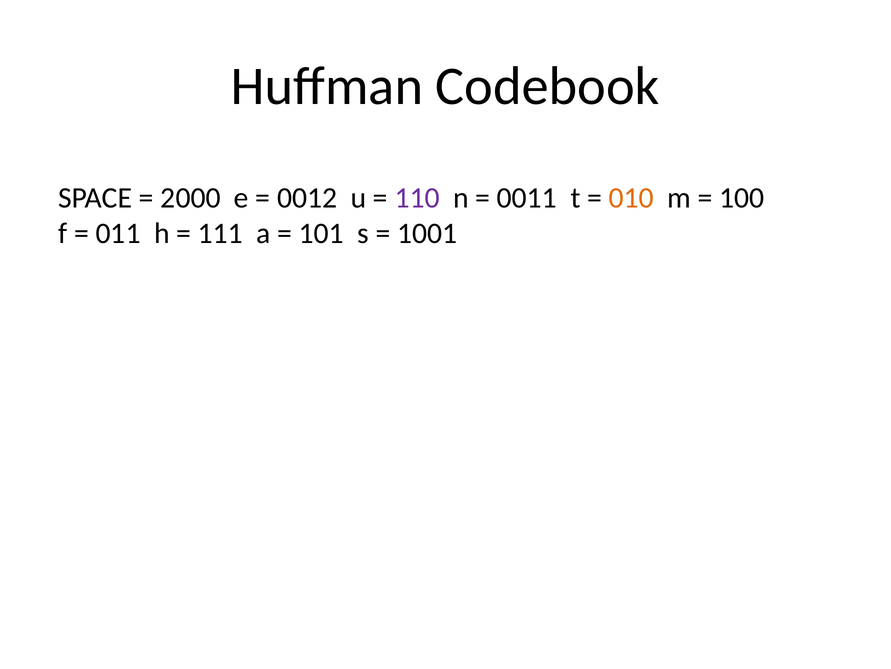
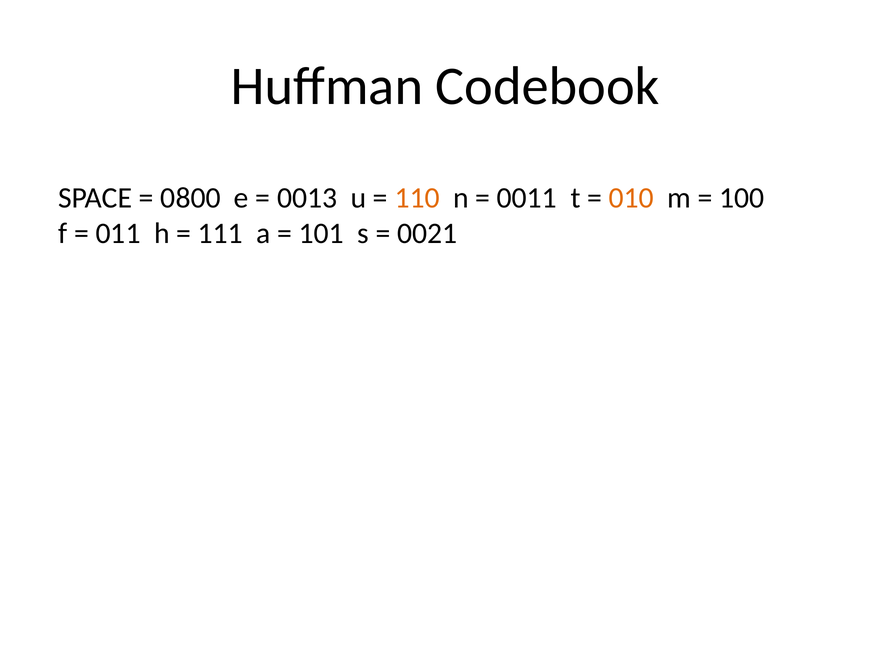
2000: 2000 -> 0800 (191, 198)
0012: 0012 -> 0013 (307, 198)
110 colour: purple -> orange (417, 198)
1001: 1001 -> 0021 (427, 233)
